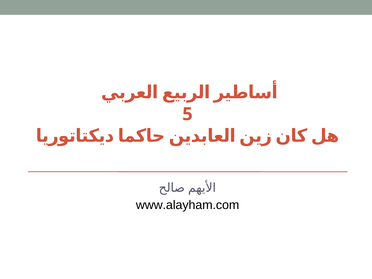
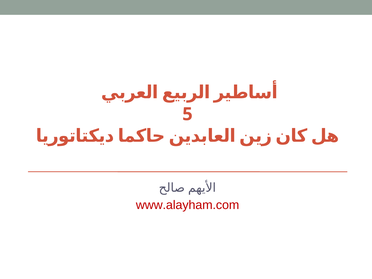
www.alayham.com colour: black -> red (188, 205)
